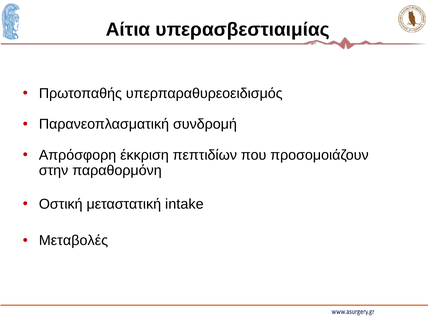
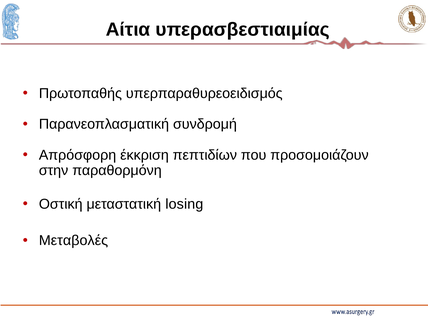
intake: intake -> losing (184, 204)
